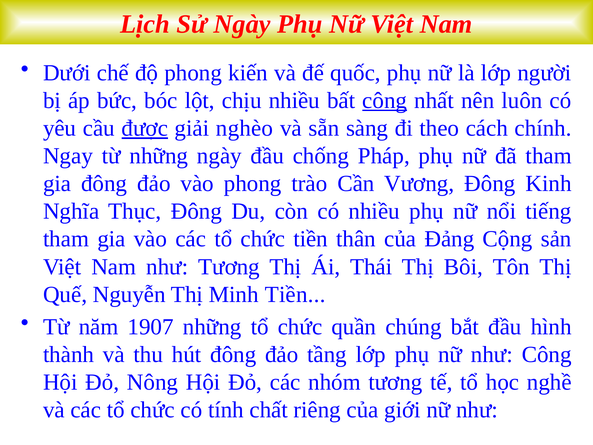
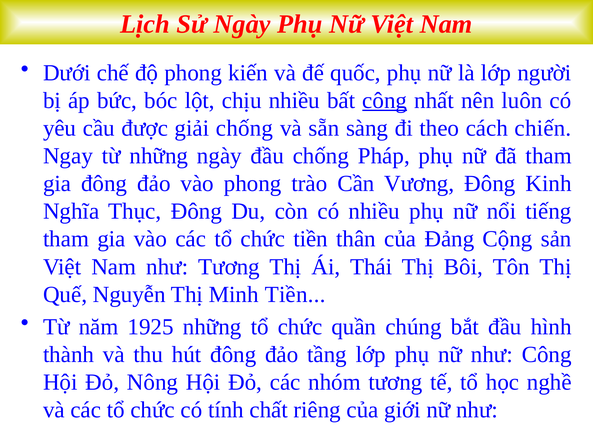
được underline: present -> none (145, 128)
giải nghèo: nghèo -> chống (245, 128)
chính: chính -> chiến (543, 128)
1907: 1907 -> 1925 (151, 327)
